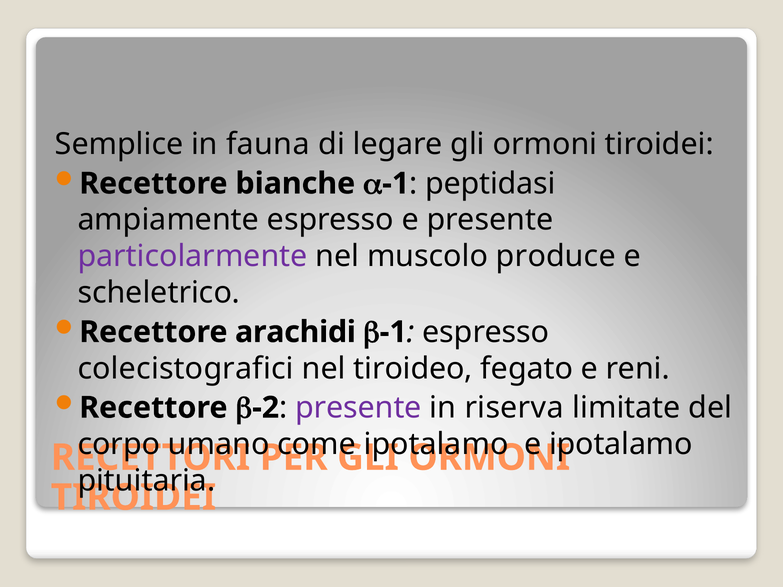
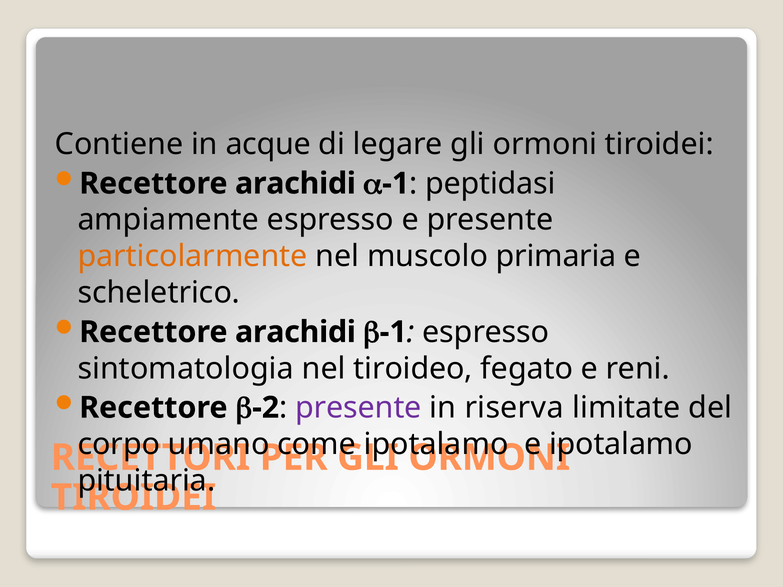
Semplice: Semplice -> Contiene (119, 144)
fauna: fauna -> acque (268, 144)
bianche: bianche -> arachidi (295, 184)
particolarmente colour: purple -> orange (193, 257)
produce: produce -> primaria (556, 257)
colecistografici: colecistografici -> sintomatologia (186, 369)
